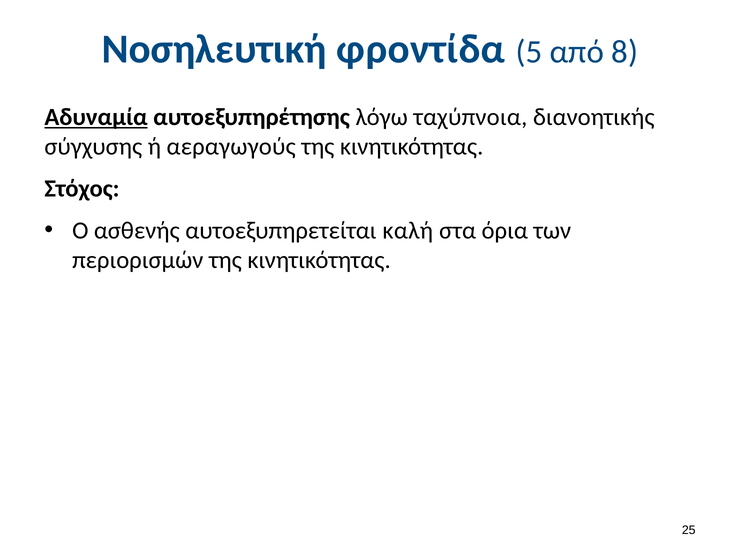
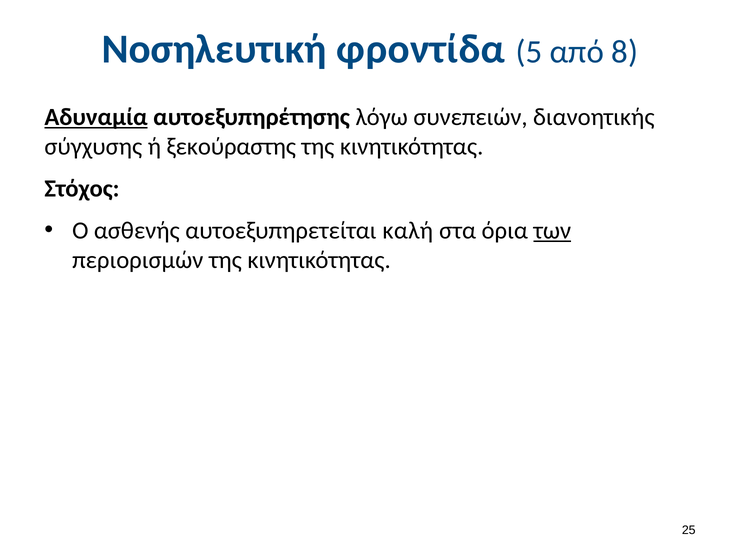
ταχύπνοια: ταχύπνοια -> συνεπειών (470, 117)
αεραγωγούς: αεραγωγούς -> ξεκούραστης (231, 147)
των underline: none -> present (552, 231)
